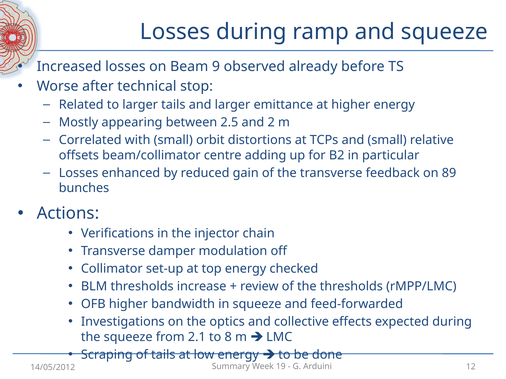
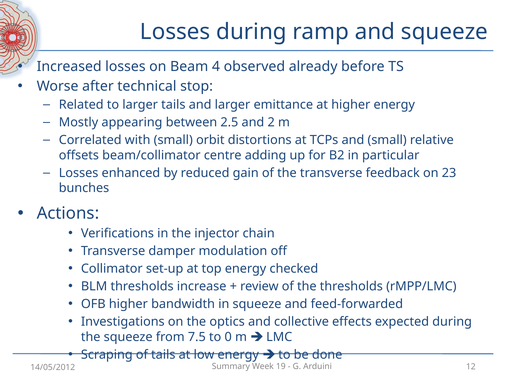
9: 9 -> 4 (216, 67)
89: 89 -> 23 (449, 173)
2.1: 2.1 -> 7.5 (197, 337)
8: 8 -> 0 (228, 337)
